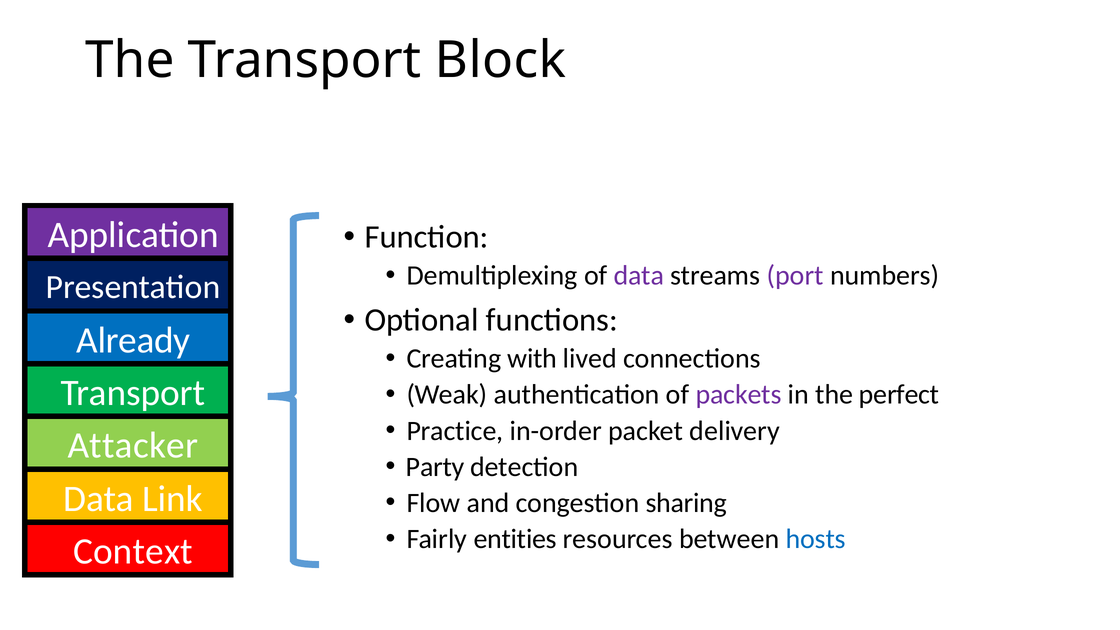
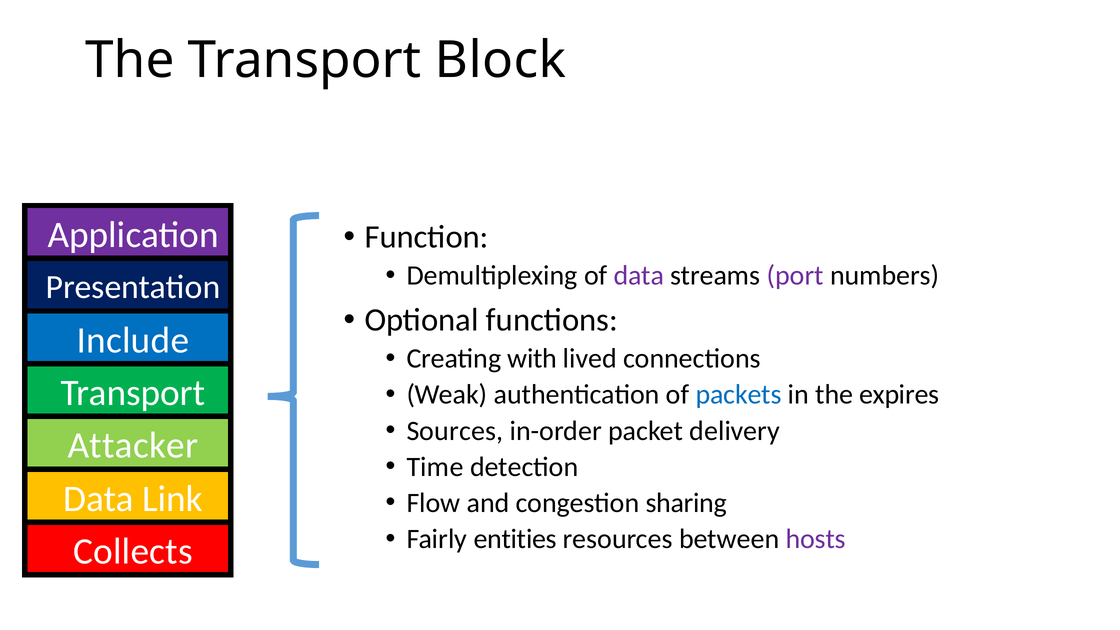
Already: Already -> Include (133, 340)
packets colour: purple -> blue (739, 395)
perfect: perfect -> expires (899, 395)
Practice: Practice -> Sources (455, 431)
Party: Party -> Time (435, 467)
hosts colour: blue -> purple (816, 539)
Context: Context -> Collects (133, 551)
